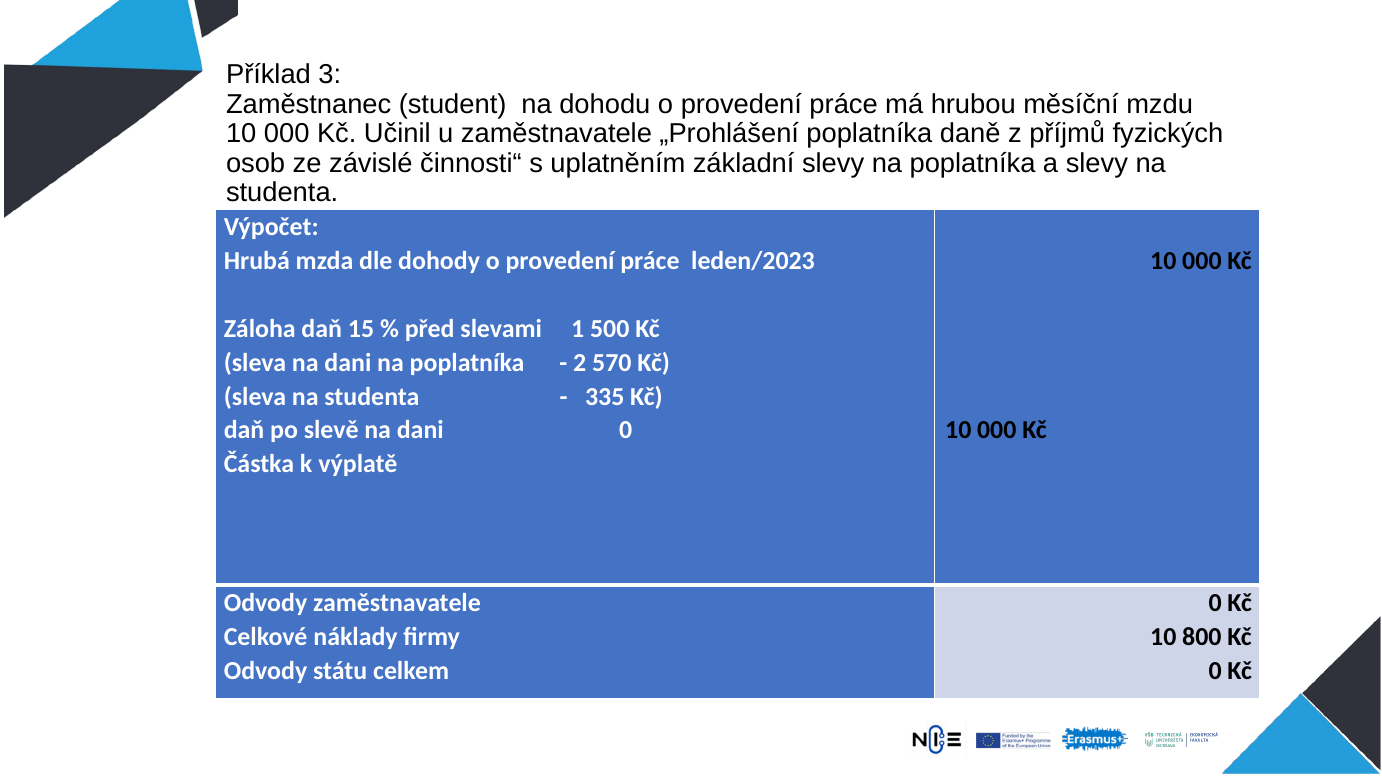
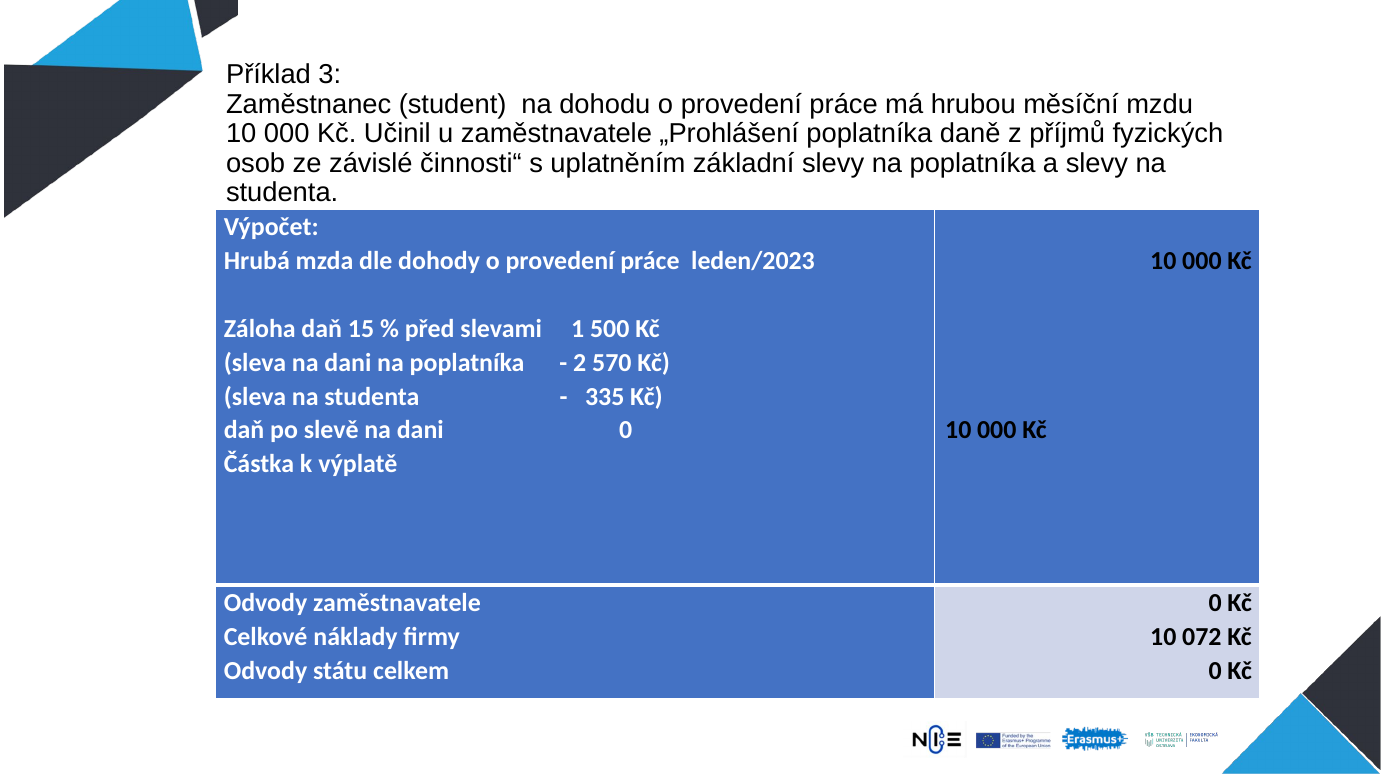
800: 800 -> 072 (1202, 637)
